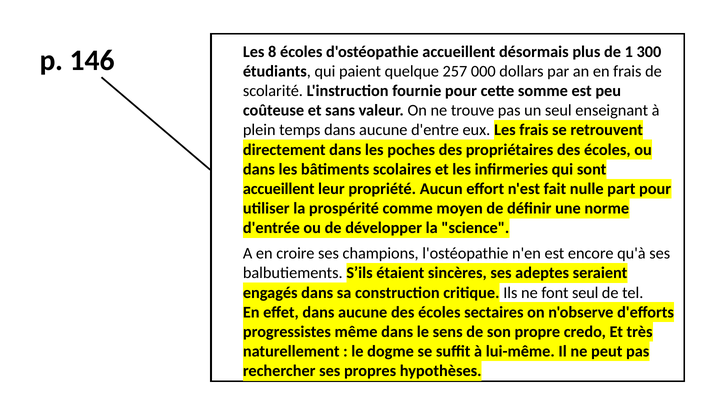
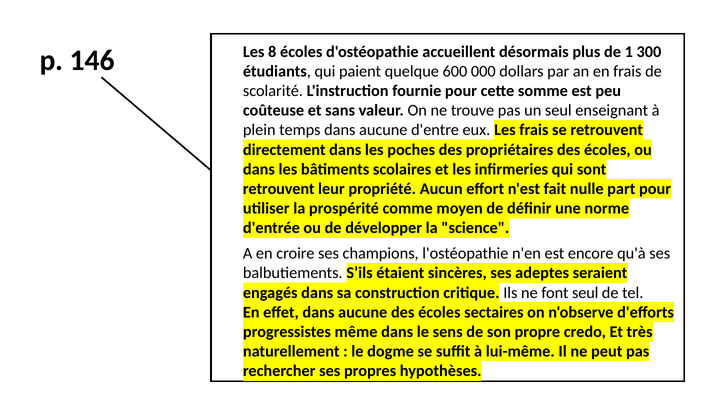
257: 257 -> 600 (455, 71)
accueillent: accueillent -> retrouvent (279, 189)
